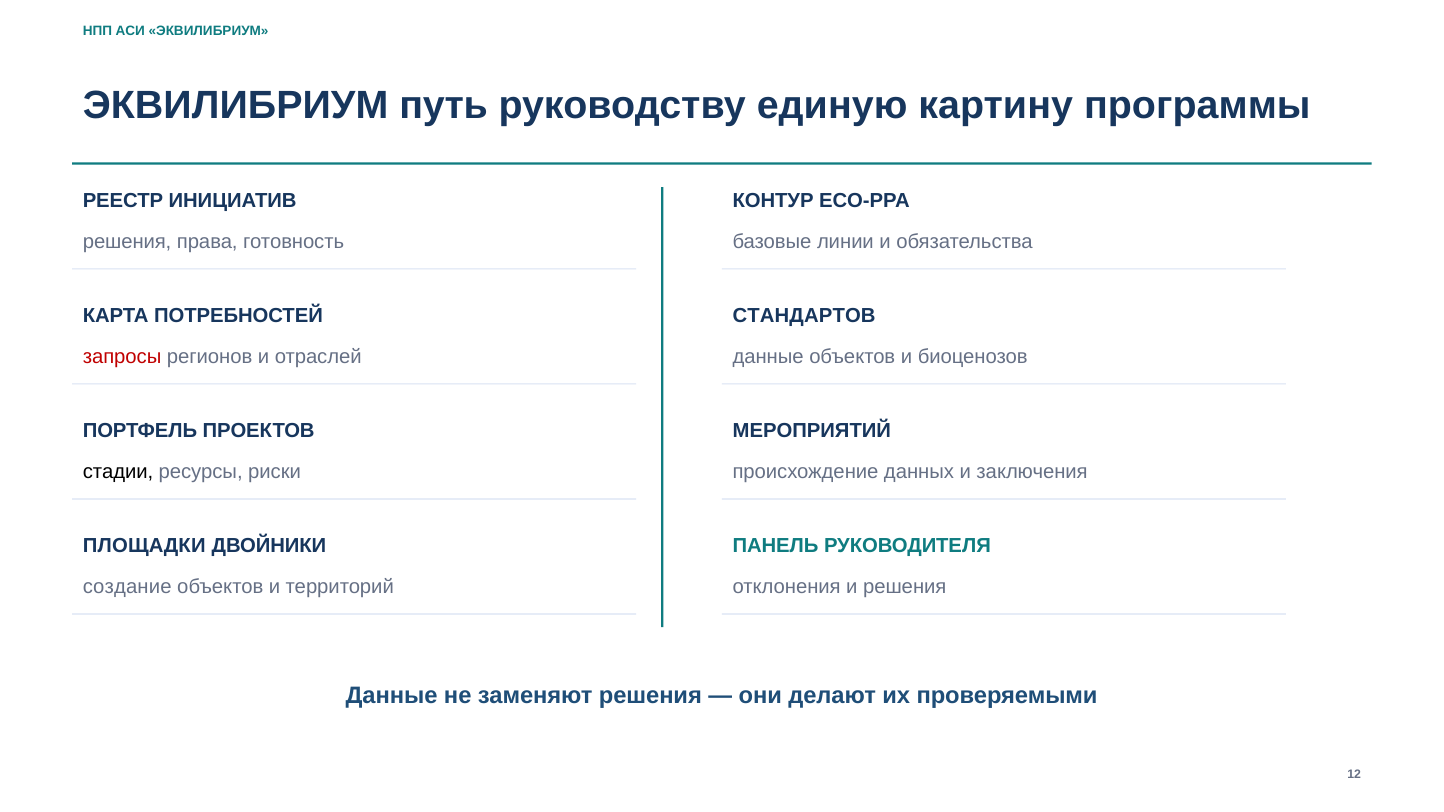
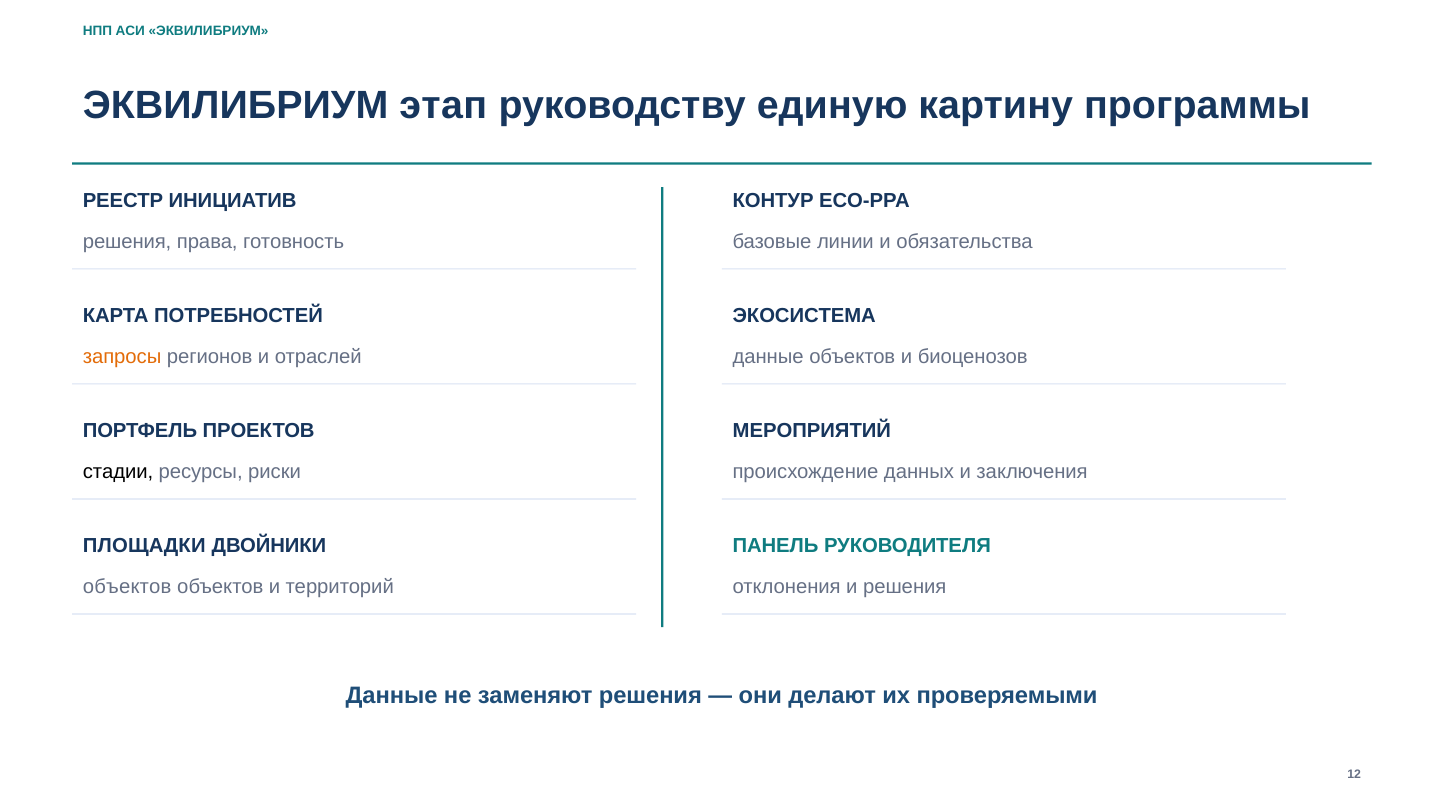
путь: путь -> этап (443, 105)
СТАНДАРТОВ: СТАНДАРТОВ -> ЭКОСИСТЕМА (804, 316)
запросы colour: red -> orange (122, 357)
создание: создание -> объектов (127, 587)
